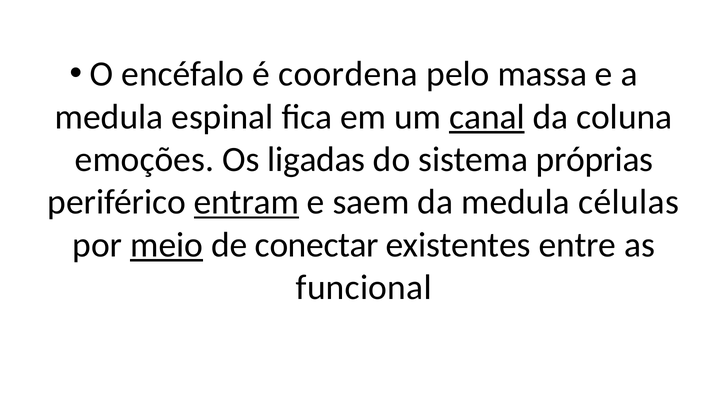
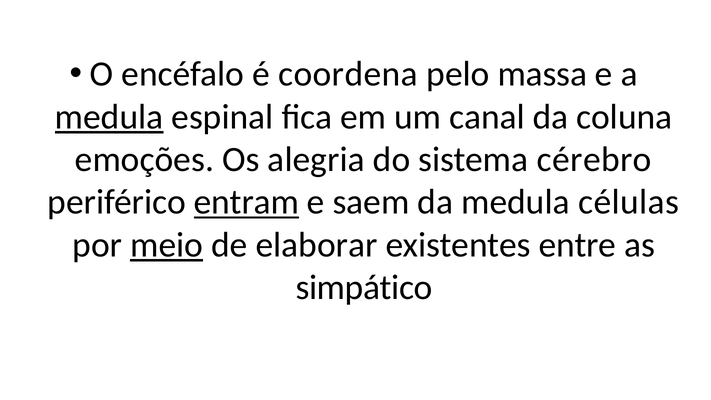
medula underline: none -> present (109, 117)
canal underline: present -> none (487, 117)
ligadas: ligadas -> alegria (316, 160)
próprias: próprias -> cérebro (594, 160)
conectar: conectar -> elaborar (317, 245)
funcional: funcional -> simpático (364, 288)
